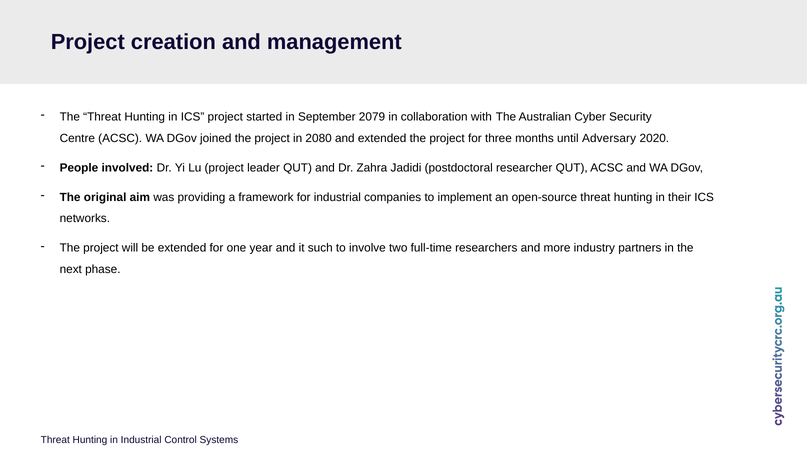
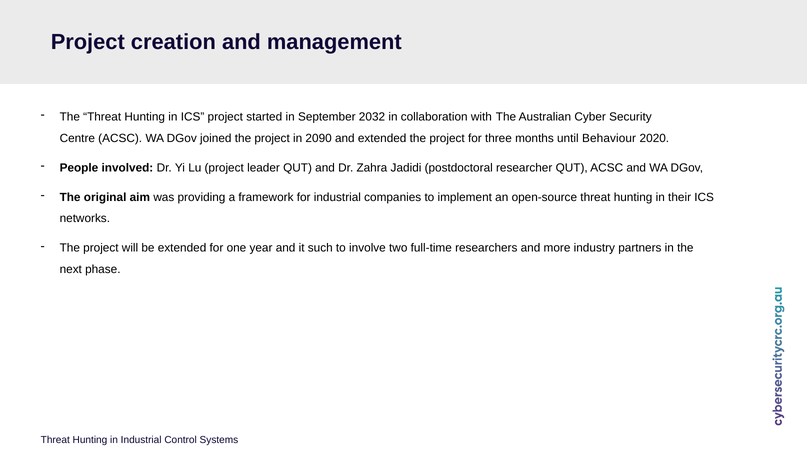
2079: 2079 -> 2032 (372, 117)
2080: 2080 -> 2090 (319, 138)
Adversary: Adversary -> Behaviour (609, 138)
